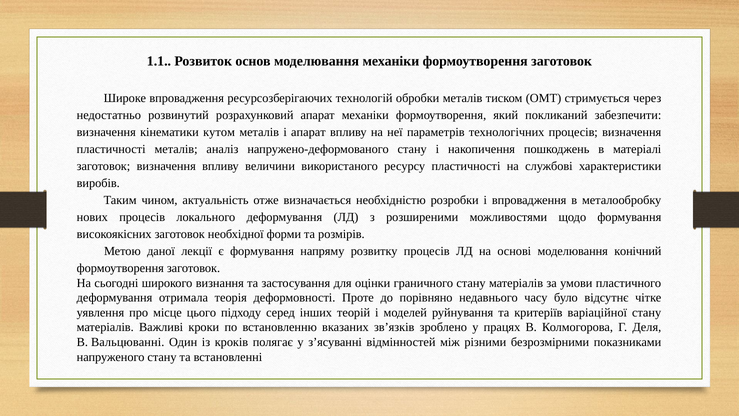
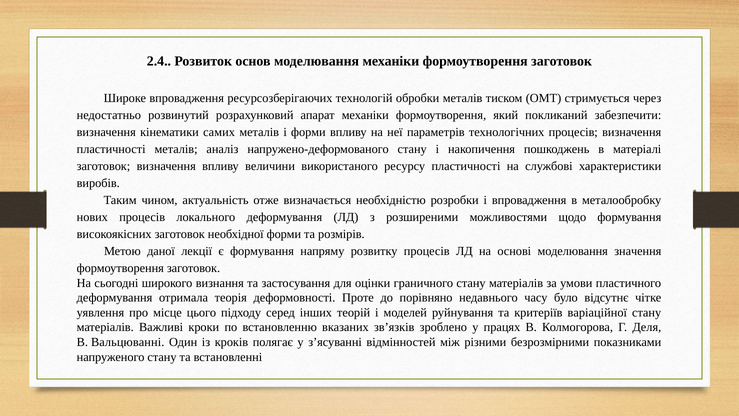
1.1: 1.1 -> 2.4 (159, 61)
кутом: кутом -> самих (219, 132)
і апарат: апарат -> форми (308, 132)
конічний: конічний -> значення (638, 251)
